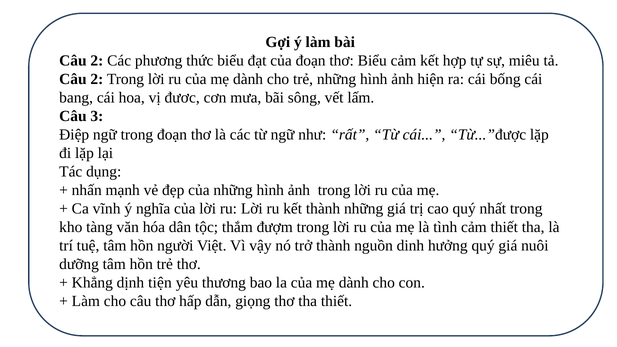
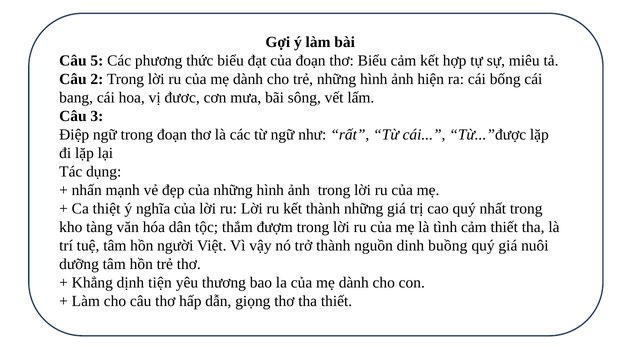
2: 2 -> 5 (97, 61)
vĩnh: vĩnh -> thiệt (107, 209)
hưởng: hưởng -> buồng (448, 246)
